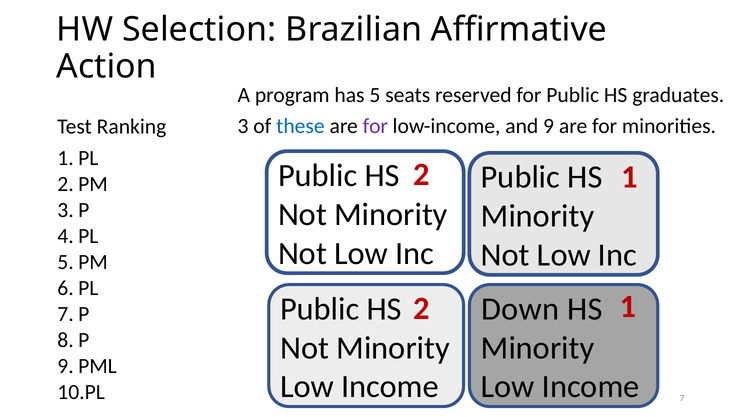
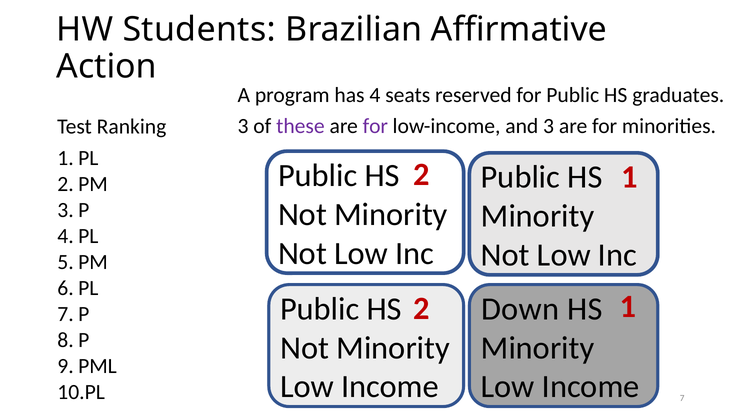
Selection: Selection -> Students (199, 30)
5: 5 -> 4 (375, 95)
these colour: blue -> purple (300, 126)
and 9: 9 -> 3 (549, 126)
